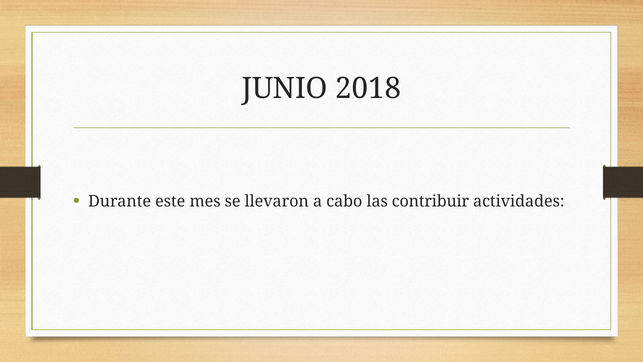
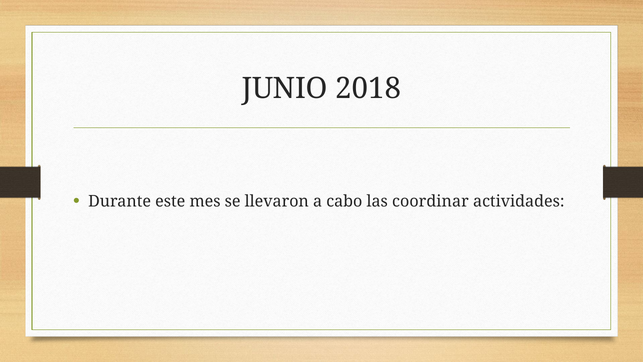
contribuir: contribuir -> coordinar (430, 201)
